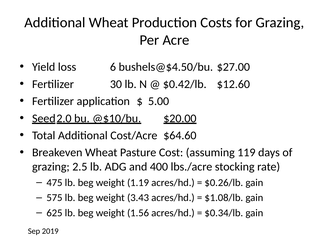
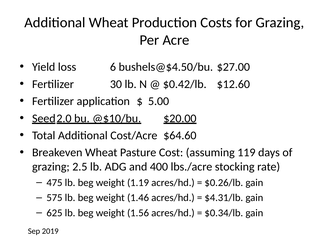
3.43: 3.43 -> 1.46 (138, 198)
$1.08/lb: $1.08/lb -> $4.31/lb (224, 198)
